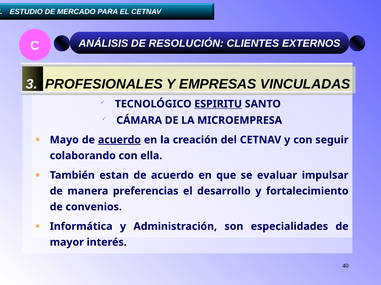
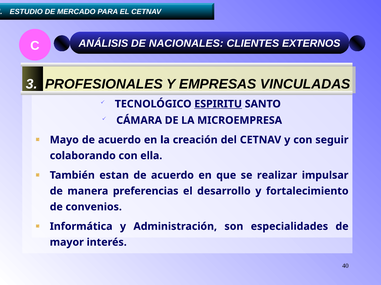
RESOLUCIÓN: RESOLUCIÓN -> NACIONALES (186, 44)
acuerdo underline: present -> none (119, 140)
evaluar: evaluar -> realizar (277, 176)
